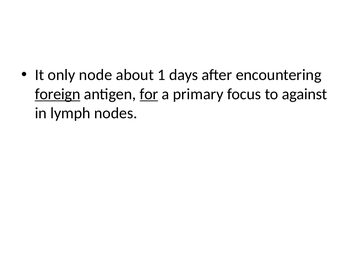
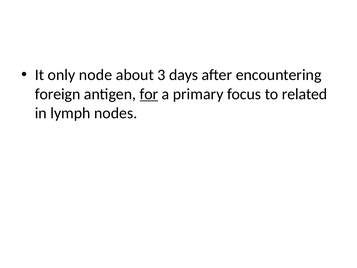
1: 1 -> 3 (161, 75)
foreign underline: present -> none (58, 94)
against: against -> related (305, 94)
